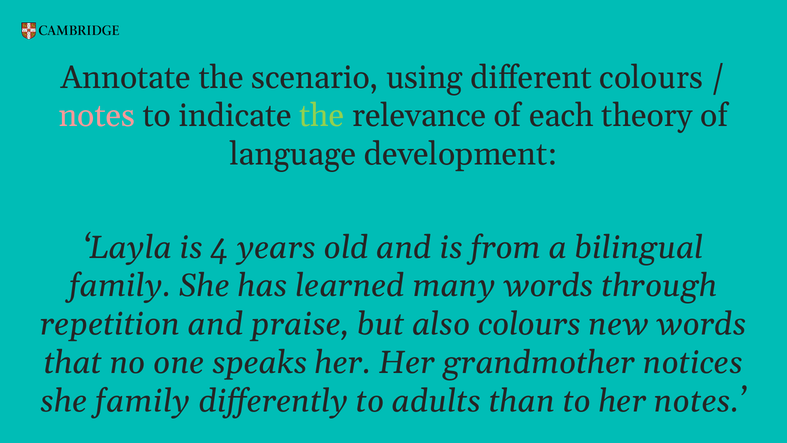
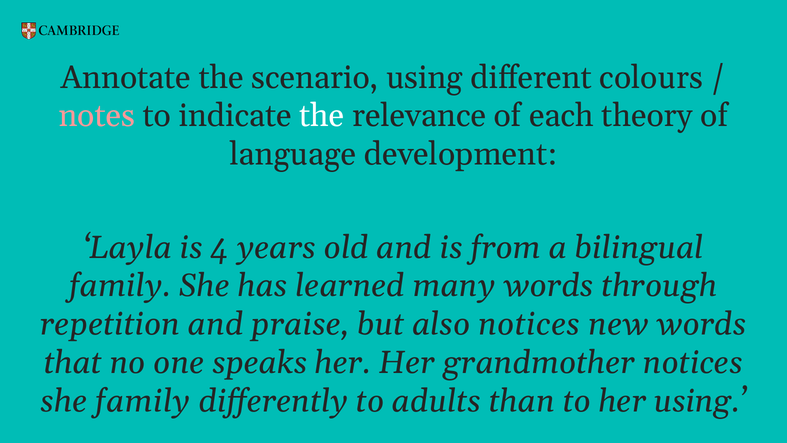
the colour: light green -> white (322, 116)
also colours: colours -> notices (529, 324)
her notes: notes -> using (700, 401)
